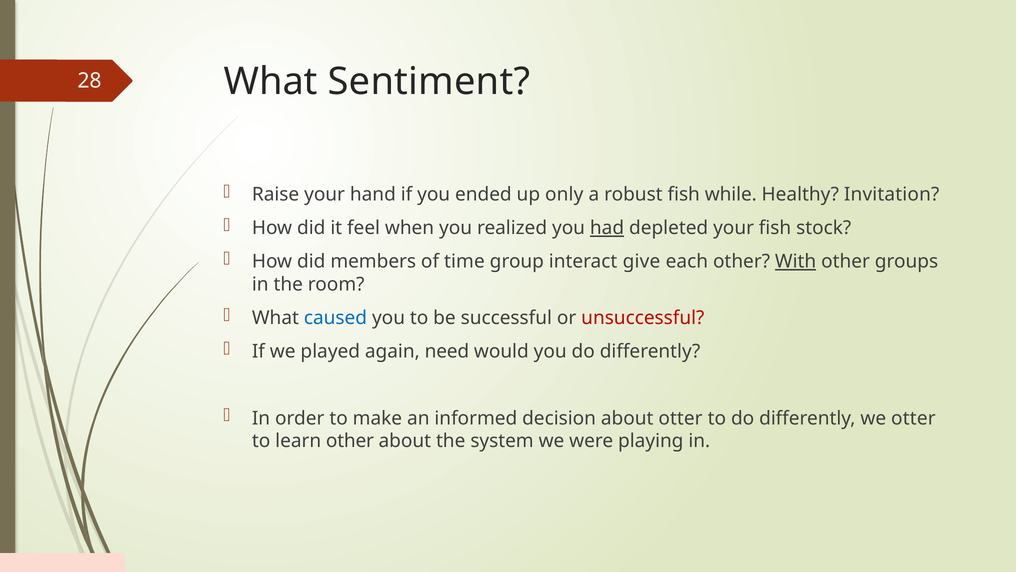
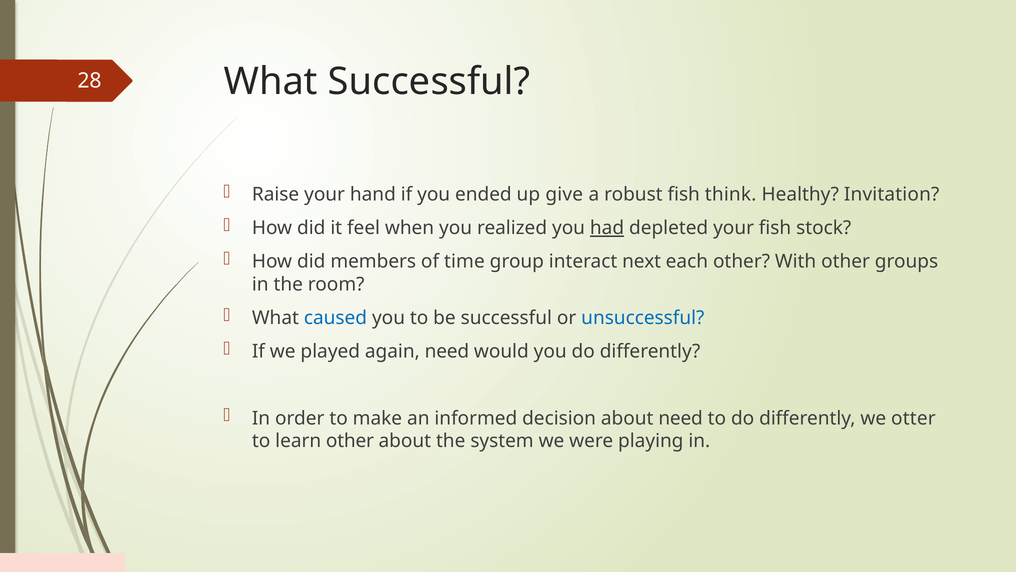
What Sentiment: Sentiment -> Successful (429, 81)
only: only -> give (564, 194)
while: while -> think (731, 194)
give: give -> next (642, 261)
With underline: present -> none (796, 261)
unsuccessful colour: red -> blue (643, 318)
about otter: otter -> need (681, 418)
